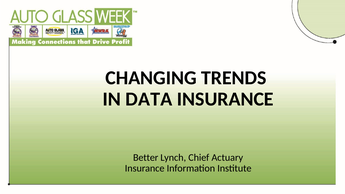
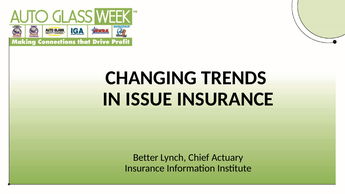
DATA: DATA -> ISSUE (149, 99)
